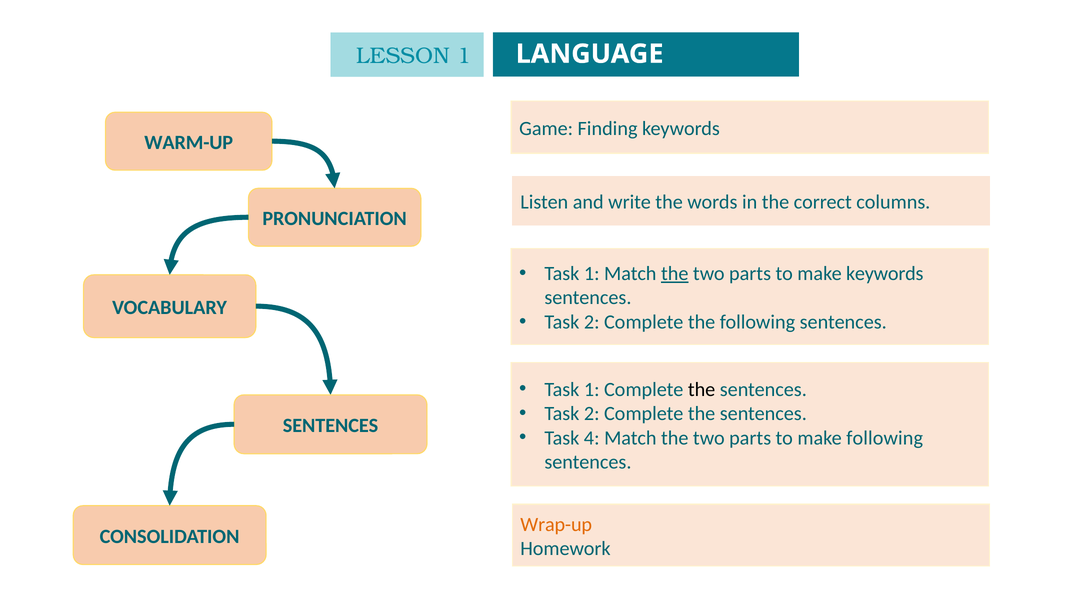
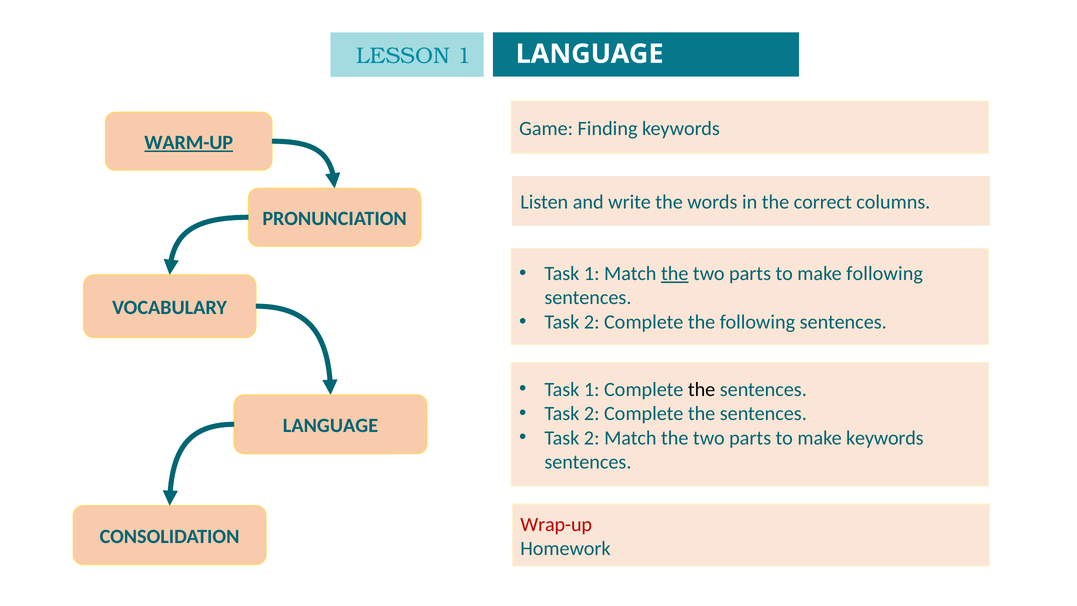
WARM-UP underline: none -> present (189, 143)
make keywords: keywords -> following (885, 274)
SENTENCES: SENTENCES -> LANGUAGE (330, 426)
4: 4 -> 2 (592, 438)
make following: following -> keywords (885, 438)
Wrap-up colour: orange -> red (556, 524)
